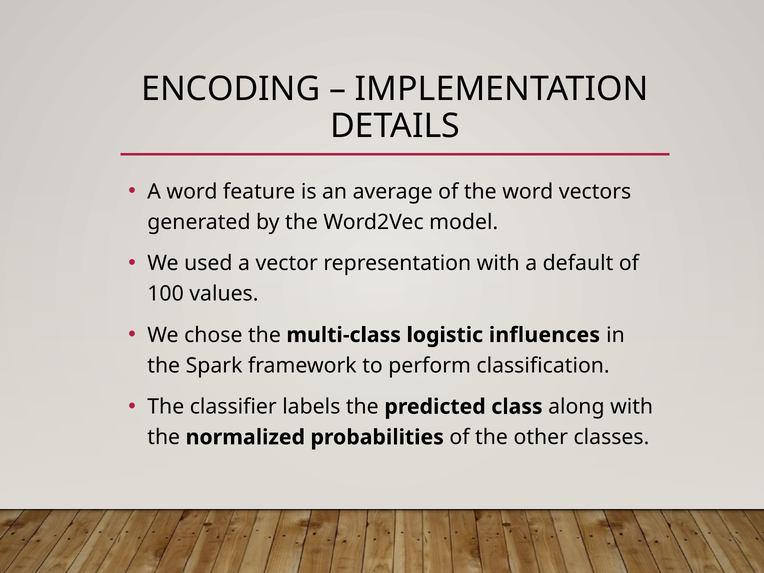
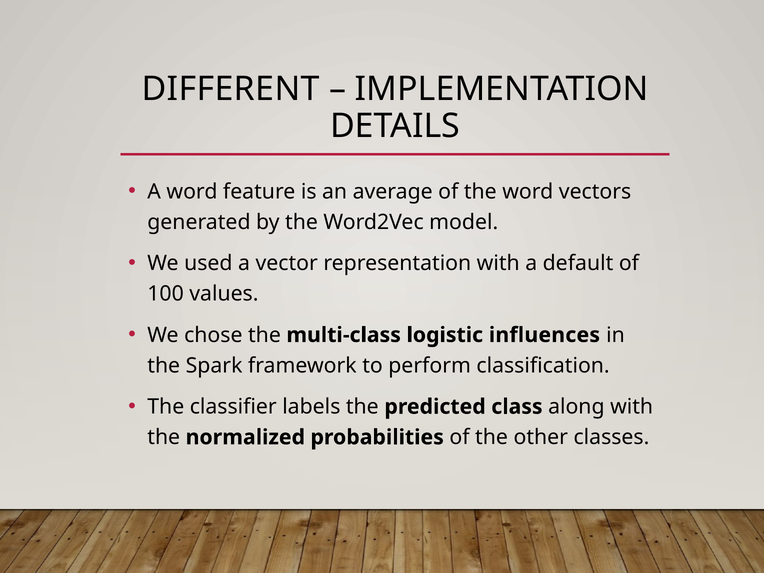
ENCODING: ENCODING -> DIFFERENT (231, 89)
